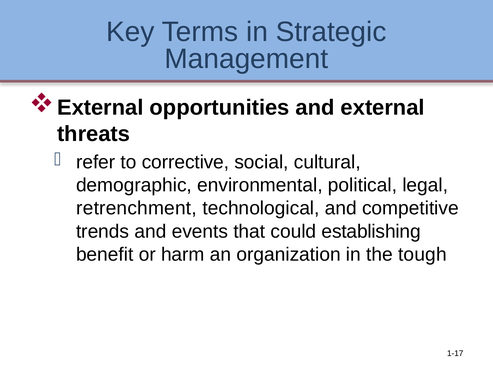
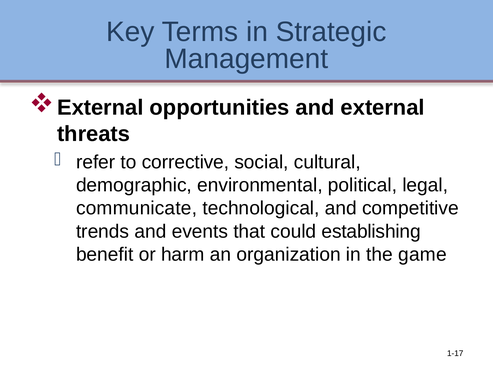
retrenchment: retrenchment -> communicate (137, 208)
tough: tough -> game (422, 254)
